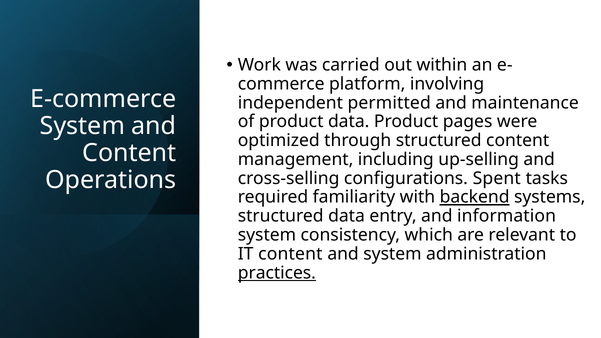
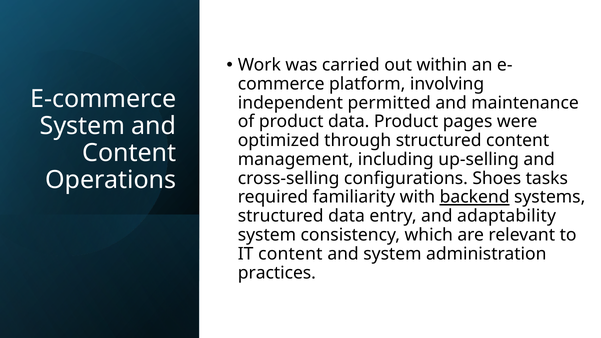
Spent: Spent -> Shoes (497, 178)
information: information -> adaptability (507, 216)
practices underline: present -> none (277, 273)
